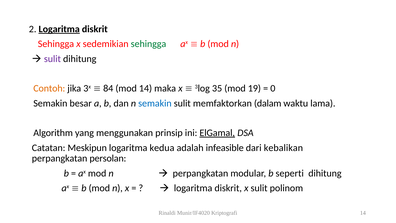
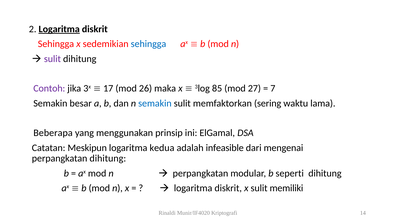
sehingga colour: green -> blue (149, 44)
Contoh colour: orange -> purple (49, 88)
84: 84 -> 17 (108, 88)
mod 14: 14 -> 26 (146, 88)
35: 35 -> 85 (217, 88)
19: 19 -> 27 (254, 88)
0: 0 -> 7 (273, 88)
dalam: dalam -> sering (268, 103)
Algorithm: Algorithm -> Beberapa (53, 133)
ElGamal underline: present -> none (217, 133)
kebalikan: kebalikan -> mengenai (283, 148)
perpangkatan persolan: persolan -> dihitung (108, 158)
polinom: polinom -> memiliki (286, 188)
